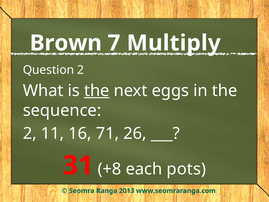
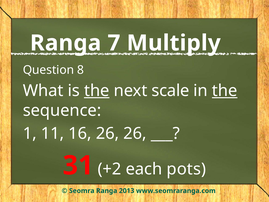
Brown: Brown -> Ranga (66, 43)
Question 2: 2 -> 8 (81, 70)
eggs: eggs -> scale (170, 91)
the underline: none -> present (225, 91)
2: 2 -> 1 (30, 133)
16 71: 71 -> 26 (107, 133)
+8: +8 -> +2 (110, 169)
